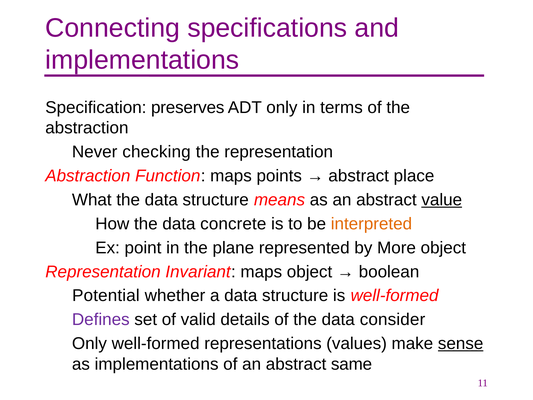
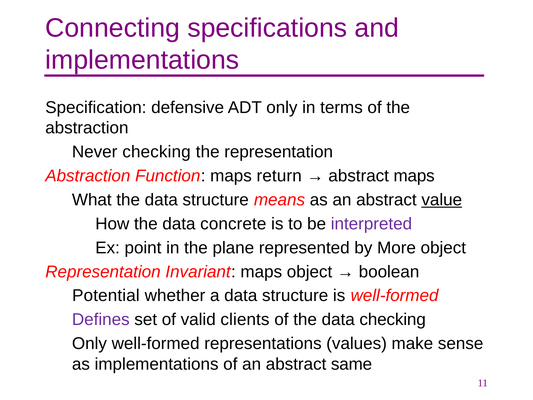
preserves: preserves -> defensive (188, 107)
points: points -> return (279, 176)
abstract place: place -> maps (414, 176)
interpreted colour: orange -> purple (371, 224)
details: details -> clients (245, 319)
data consider: consider -> checking (393, 319)
sense underline: present -> none (461, 343)
